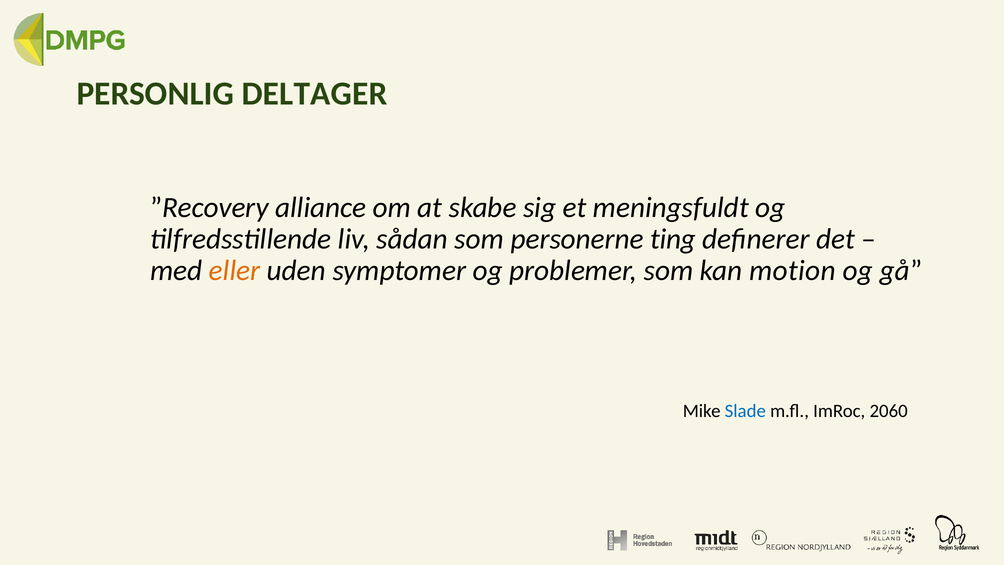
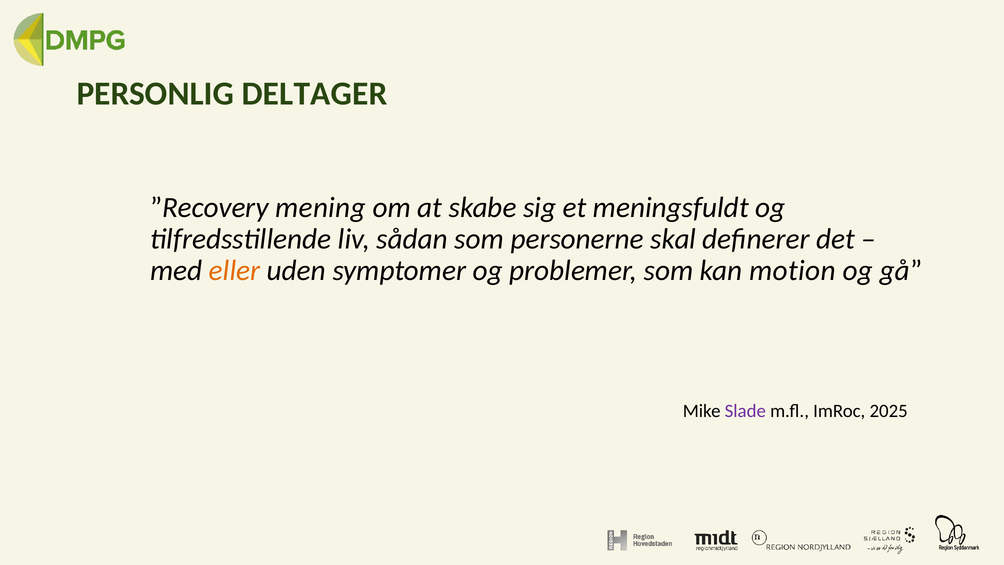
alliance: alliance -> mening (321, 207)
ting: ting -> skal (673, 239)
Slade colour: blue -> purple (745, 411)
2060: 2060 -> 2025 (889, 411)
